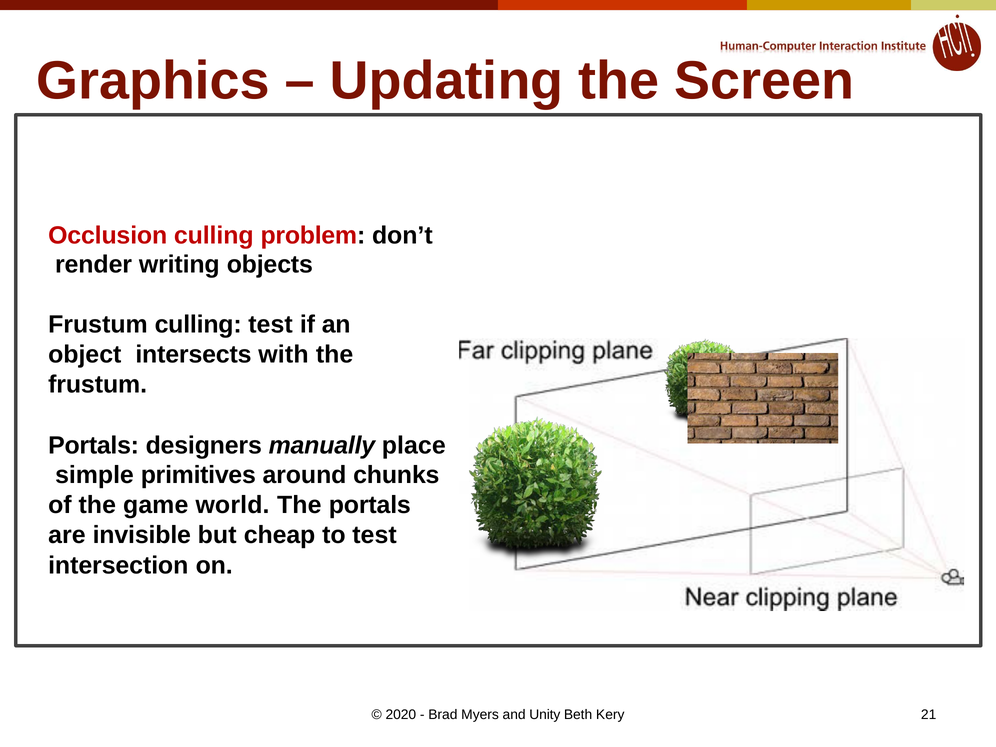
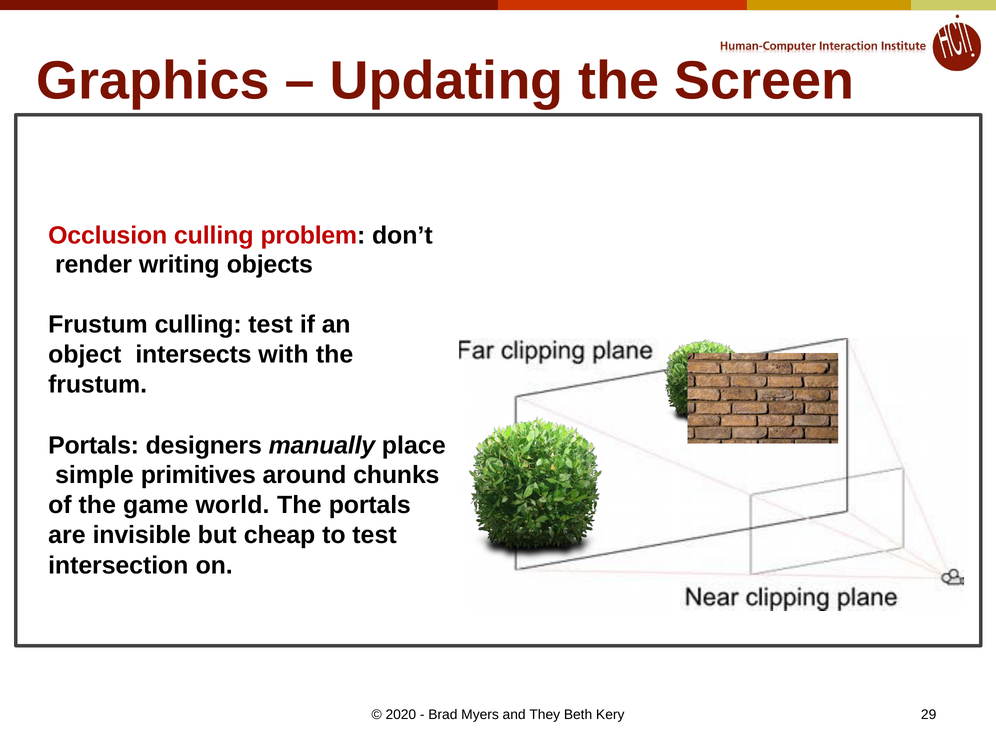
Unity: Unity -> They (545, 715)
21: 21 -> 29 (929, 715)
